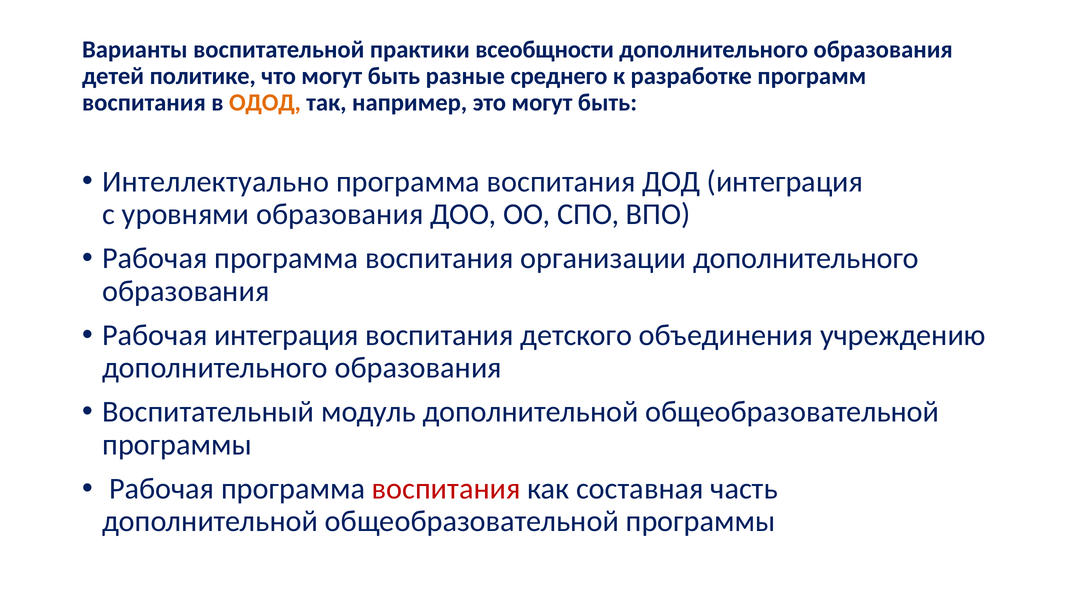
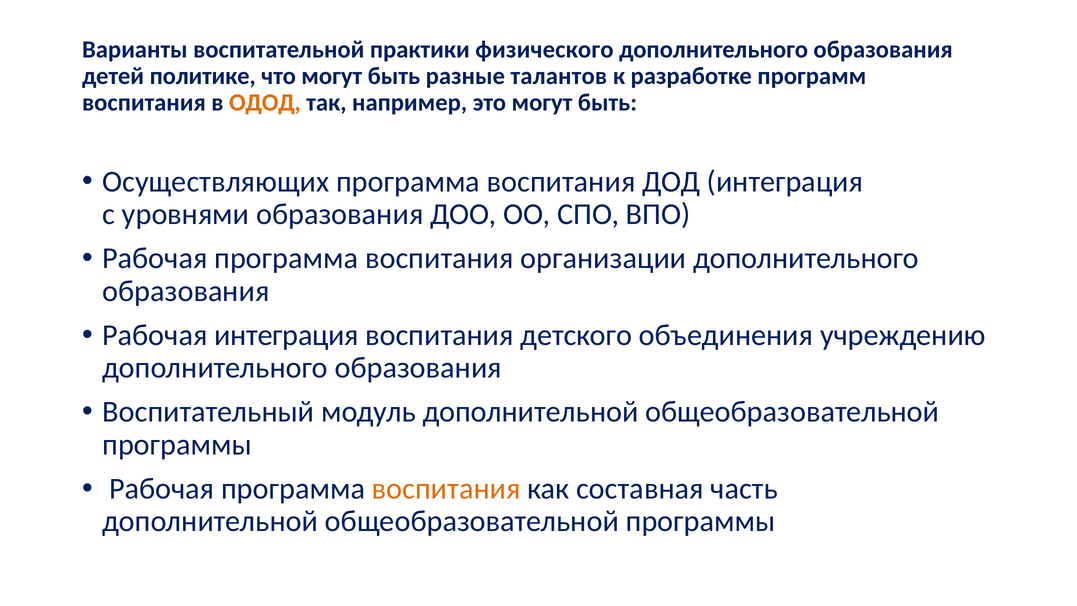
всеобщности: всеобщности -> физического (544, 49)
среднего: среднего -> талантов (559, 76)
Интеллектуально: Интеллектуально -> Осуществляющих (216, 182)
воспитания colour: red -> orange (446, 488)
